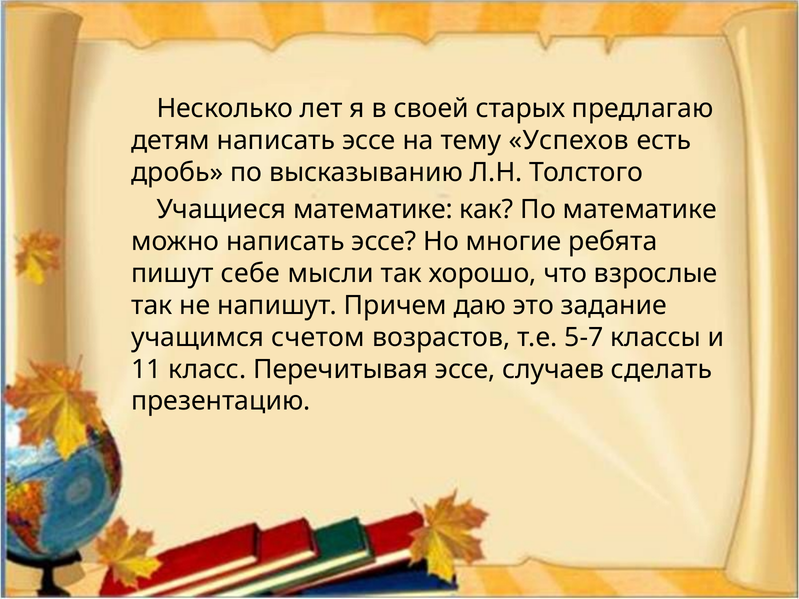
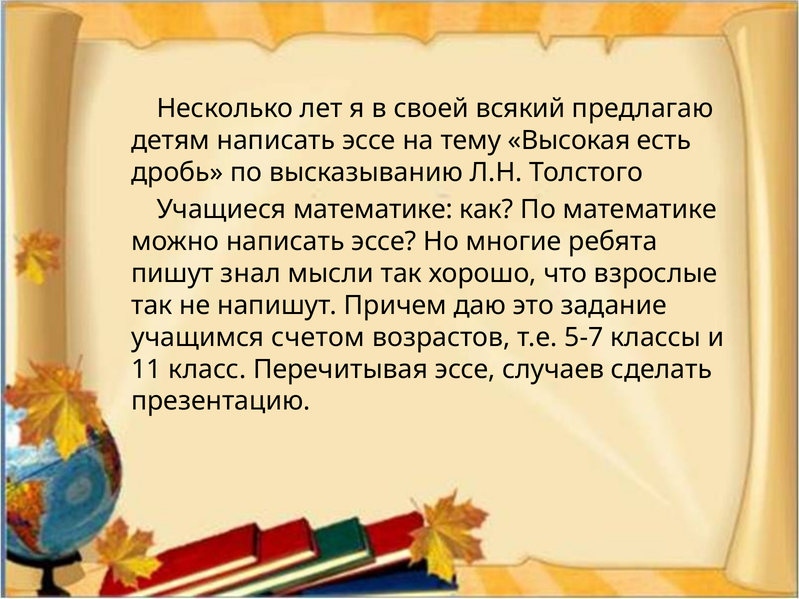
старых: старых -> всякий (520, 108)
Успехов: Успехов -> Высокая (569, 140)
себе: себе -> знал (251, 274)
